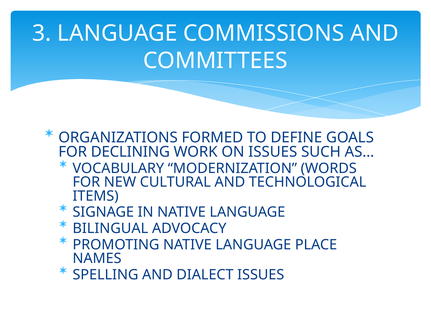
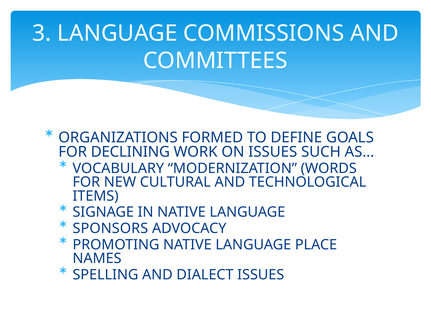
BILINGUAL: BILINGUAL -> SPONSORS (110, 229)
